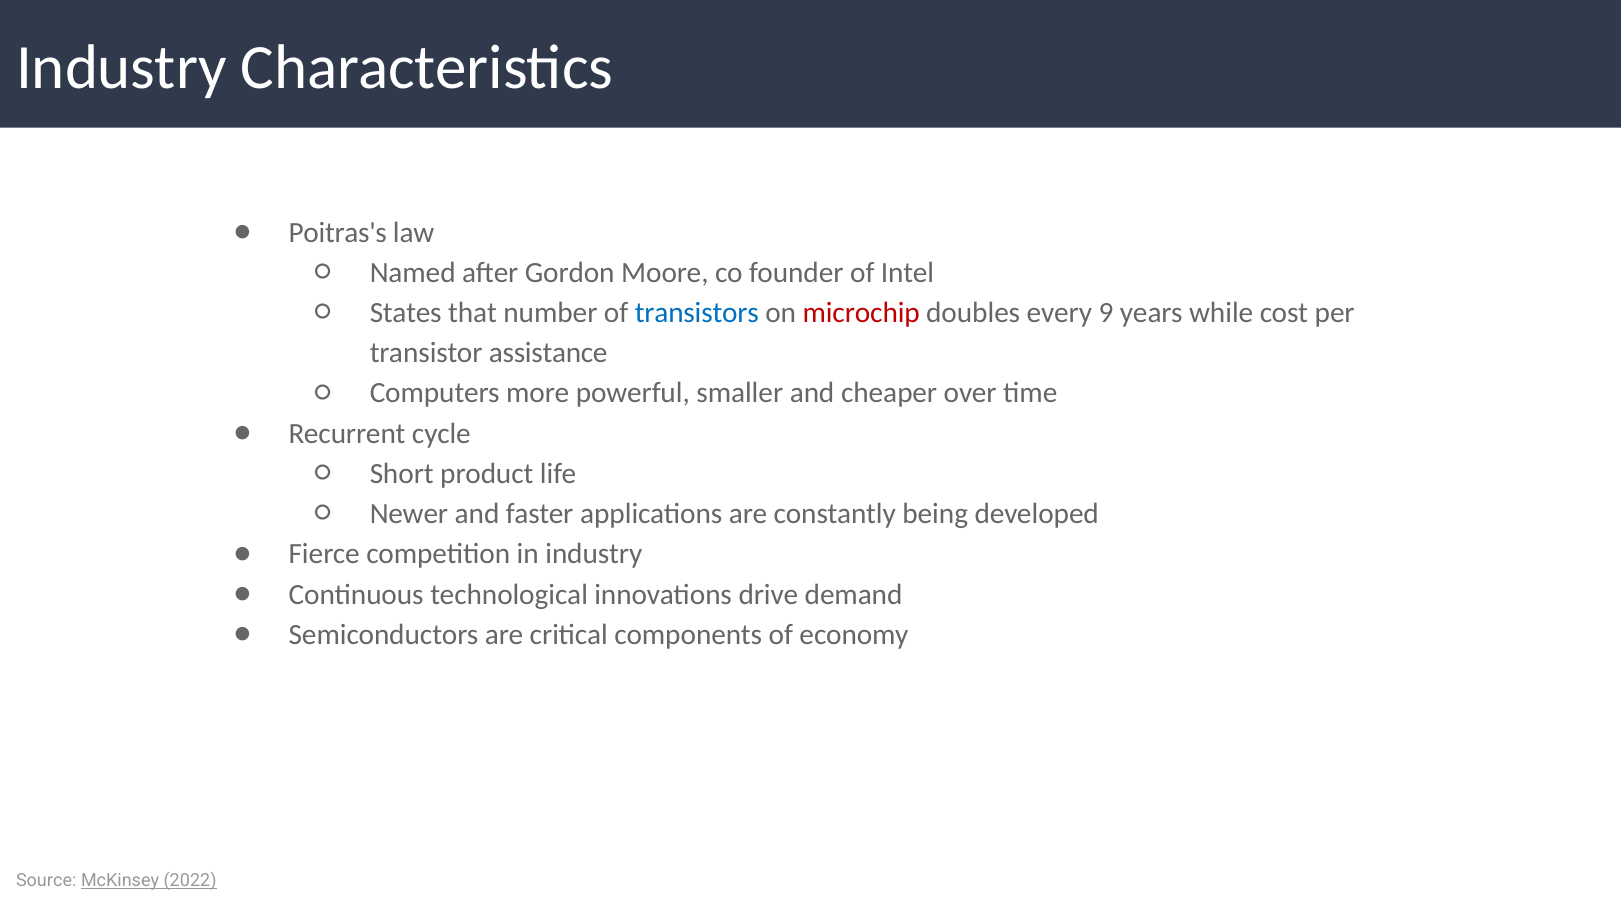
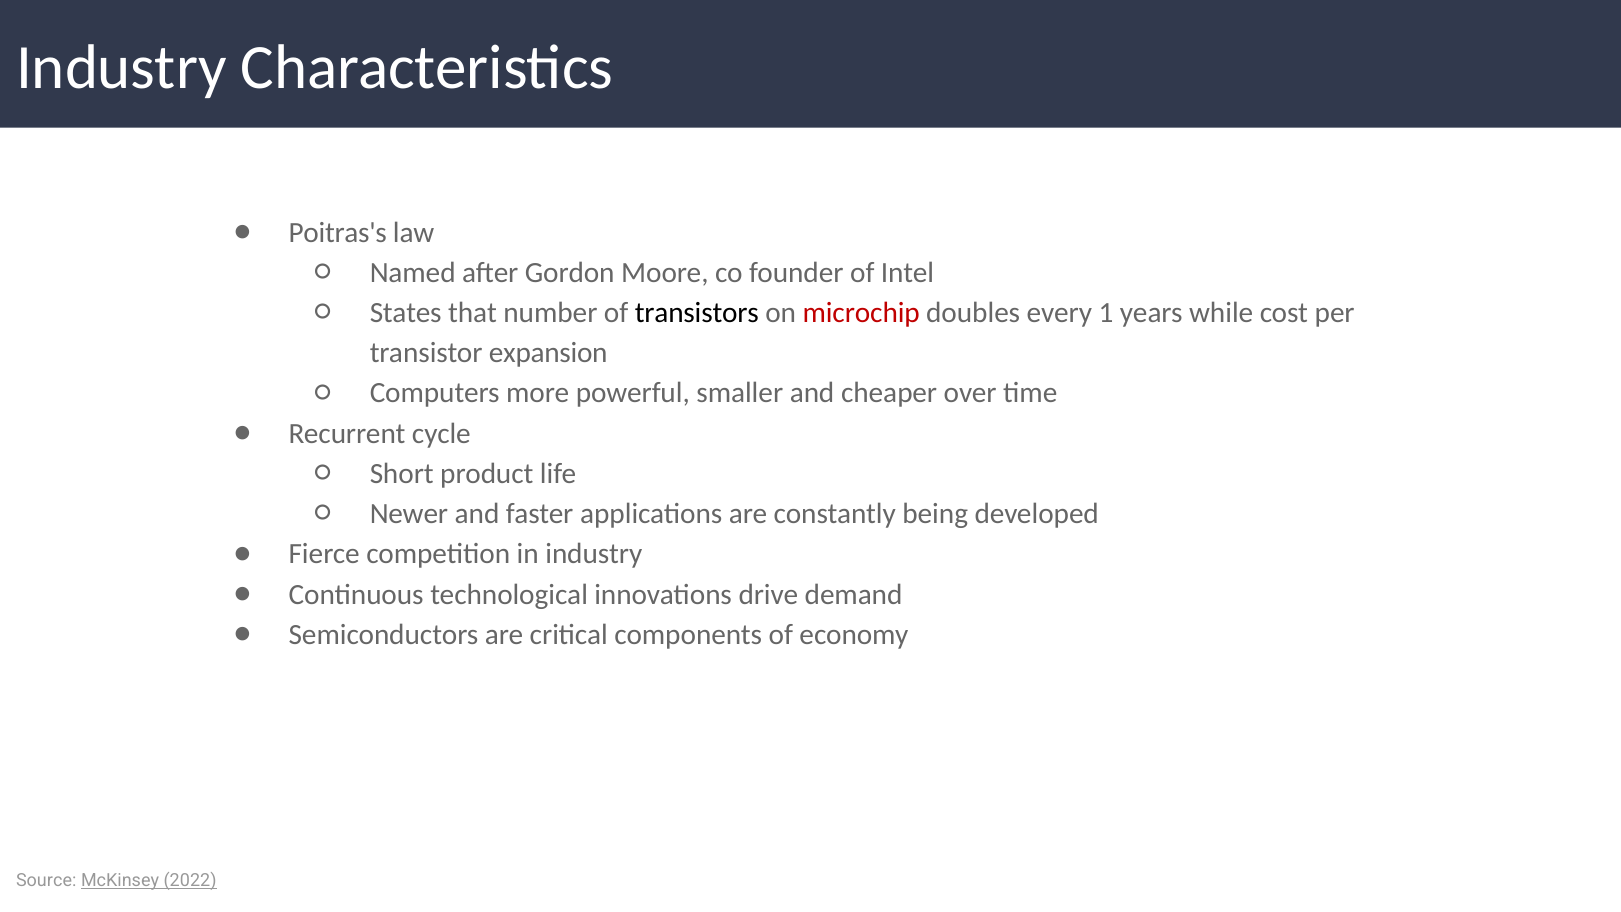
transistors colour: blue -> black (697, 313)
9: 9 -> 1 (1106, 313)
assistance: assistance -> expansion (548, 353)
